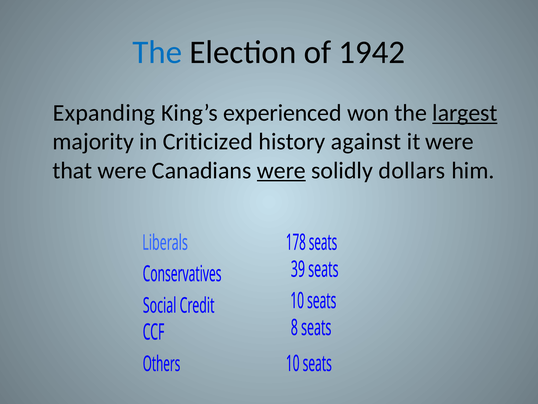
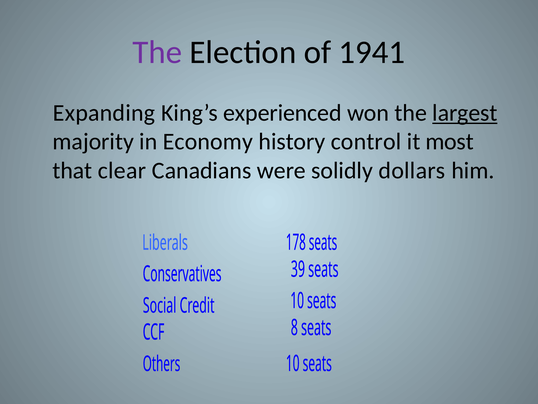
The colour: blue -> purple (157, 52)
1942: 1942 -> 1941 (372, 52)
Criticized: Criticized -> Economy (208, 142)
against: against -> control (366, 142)
it were: were -> most (450, 142)
that were: were -> clear (122, 170)
were underline: present -> none (281, 170)
